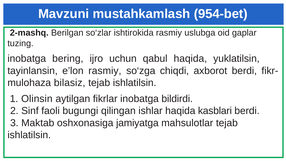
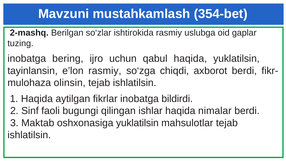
954-bet: 954-bet -> 354-bet (221, 14)
bilasiz: bilasiz -> olinsin (70, 83)
1 Olinsin: Olinsin -> Haqida (37, 99)
kasblari: kasblari -> nimalar (215, 111)
oshxonasiga jamiyatga: jamiyatga -> yuklatilsin (137, 123)
